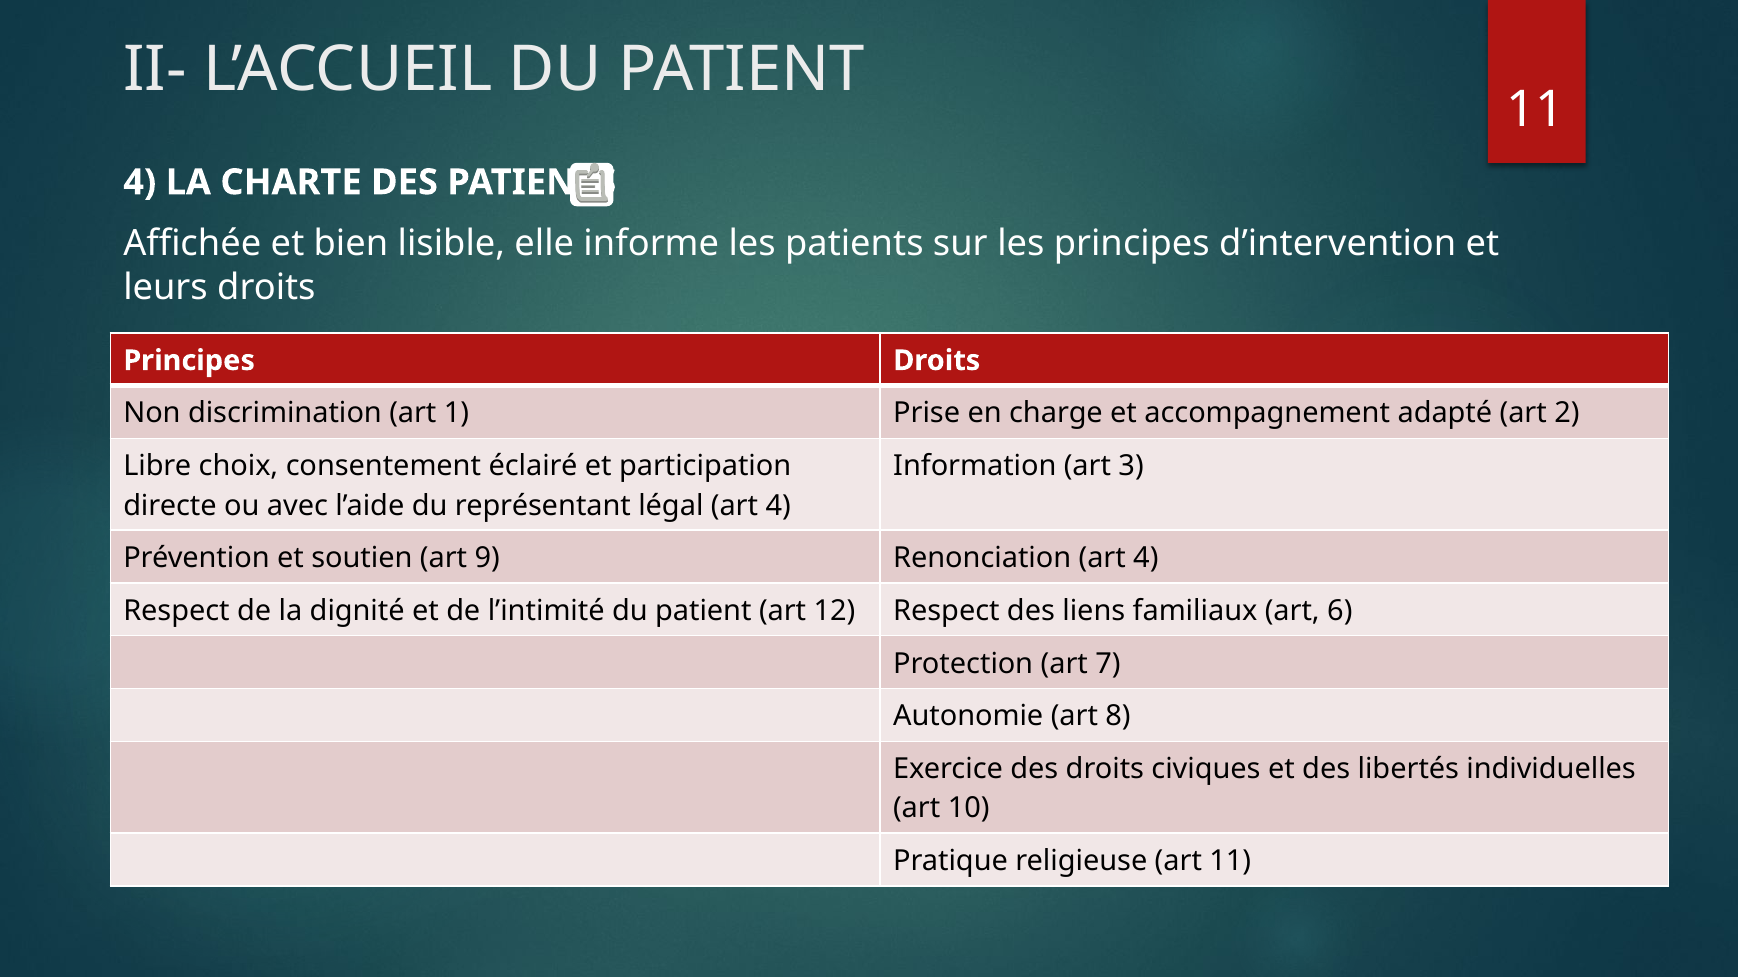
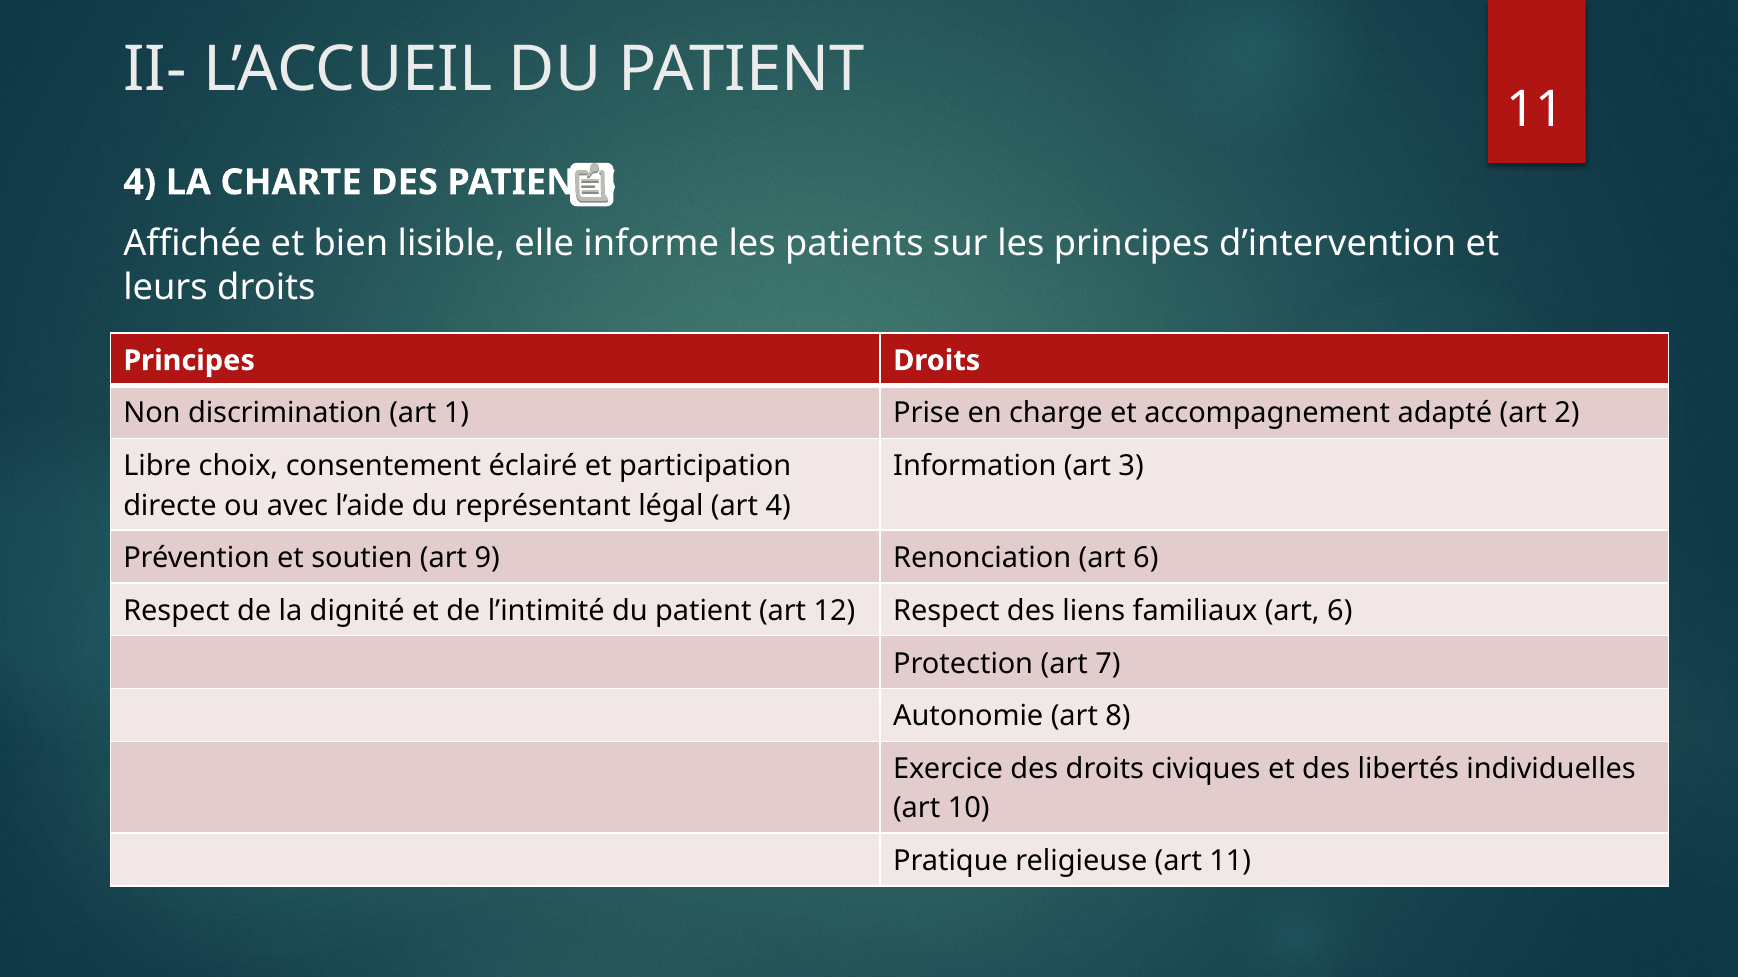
Renonciation art 4: 4 -> 6 (1146, 558)
